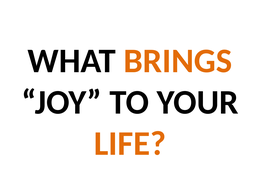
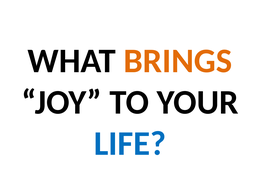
LIFE colour: orange -> blue (130, 144)
